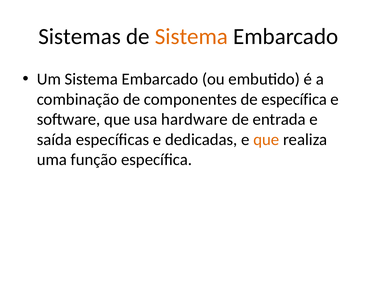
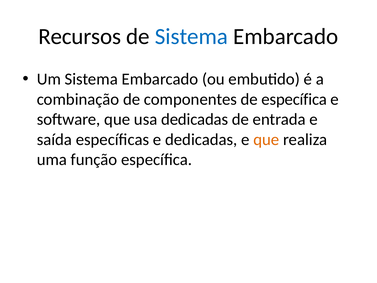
Sistemas: Sistemas -> Recursos (80, 36)
Sistema colour: orange -> blue (191, 36)
usa hardware: hardware -> dedicadas (195, 119)
